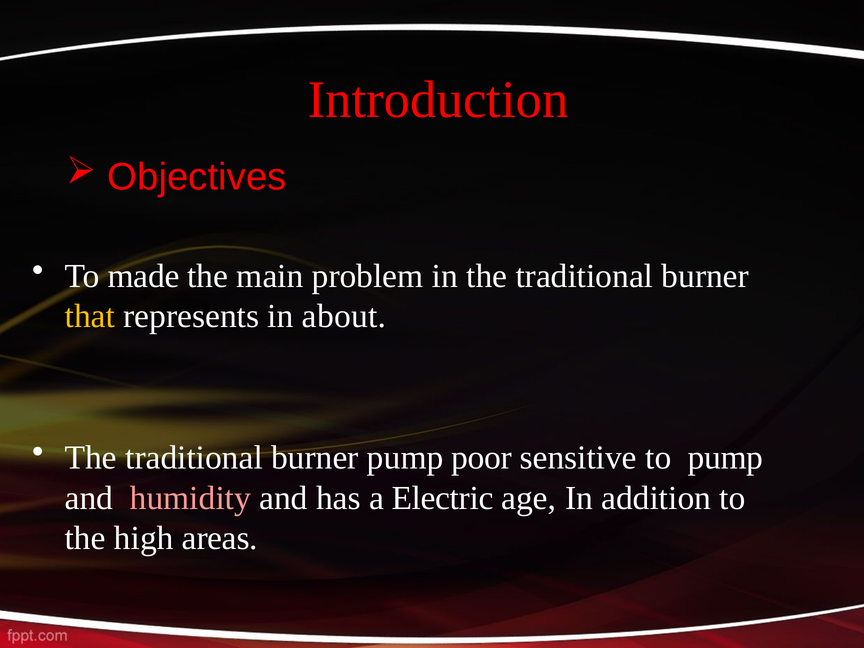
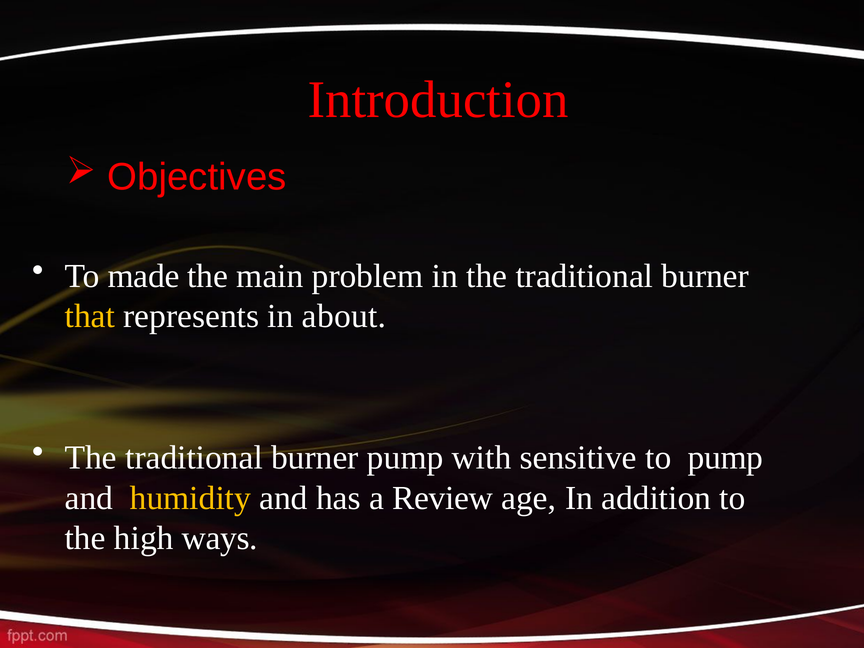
poor: poor -> with (482, 458)
humidity colour: pink -> yellow (190, 498)
Electric: Electric -> Review (443, 498)
areas: areas -> ways (220, 538)
